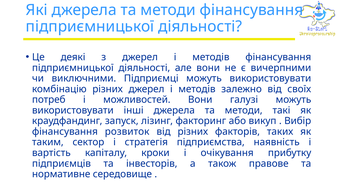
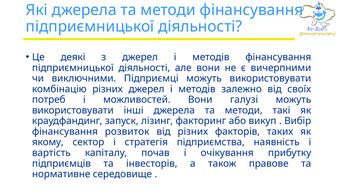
таким: таким -> якому (48, 142)
кроки: кроки -> почав (155, 153)
